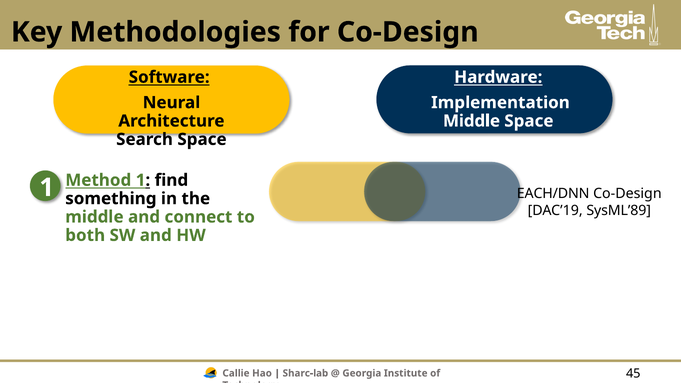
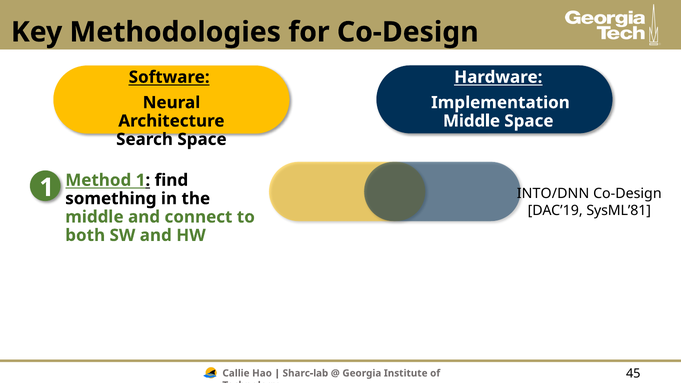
EACH/DNN: EACH/DNN -> INTO/DNN (553, 193)
SysML’89: SysML’89 -> SysML’81 (619, 211)
